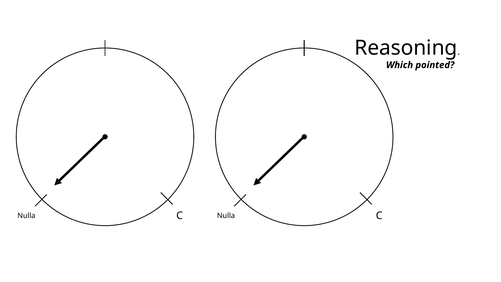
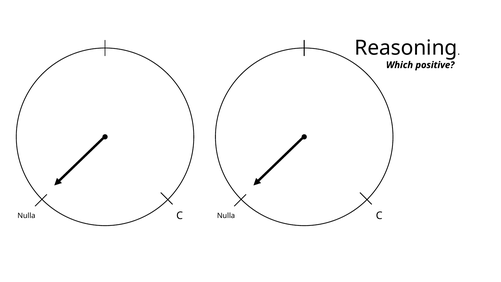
pointed: pointed -> positive (435, 65)
